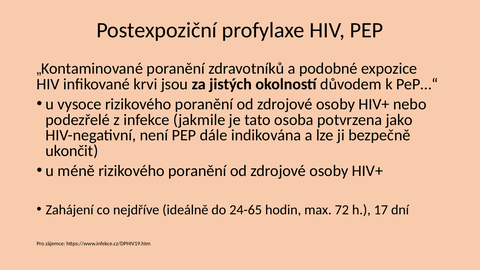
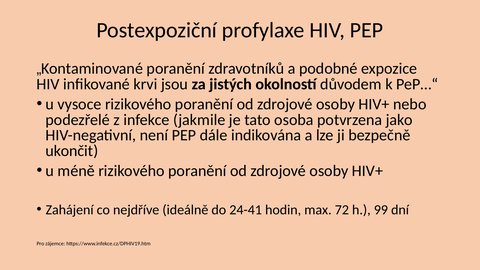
24-65: 24-65 -> 24-41 (246, 210)
17: 17 -> 99 (381, 210)
